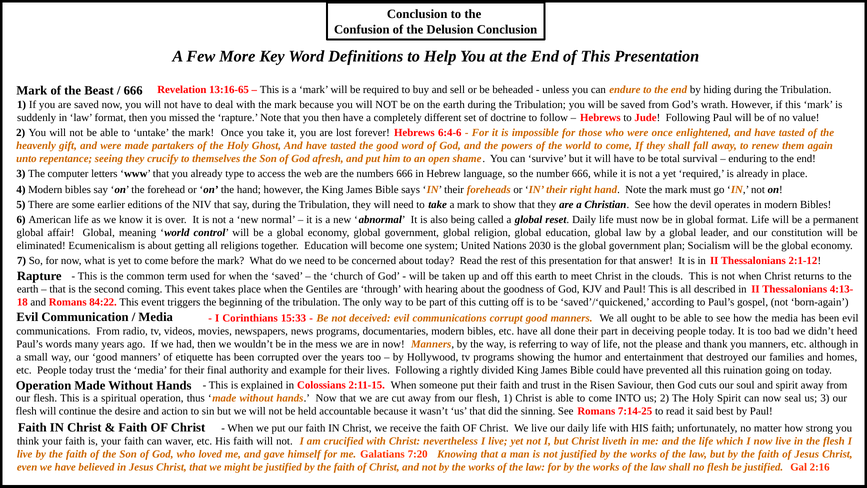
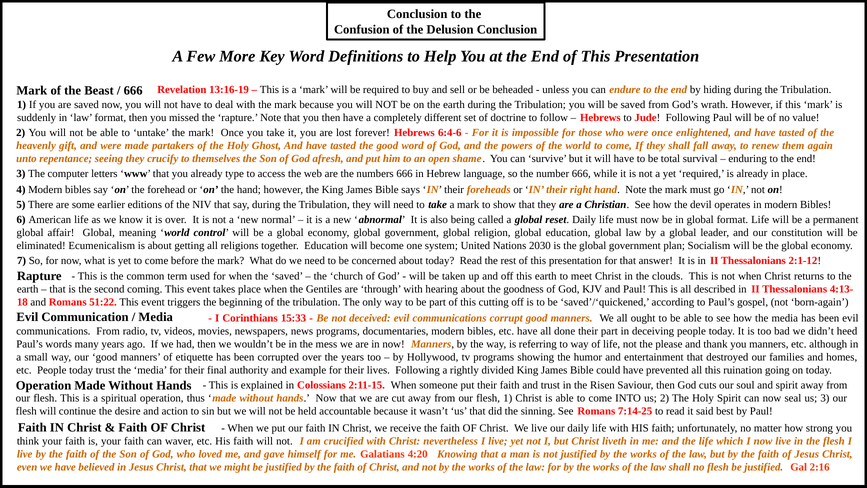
13:16-65: 13:16-65 -> 13:16-19 (229, 89)
84:22: 84:22 -> 51:22 (103, 302)
7:20: 7:20 -> 4:20 (418, 454)
